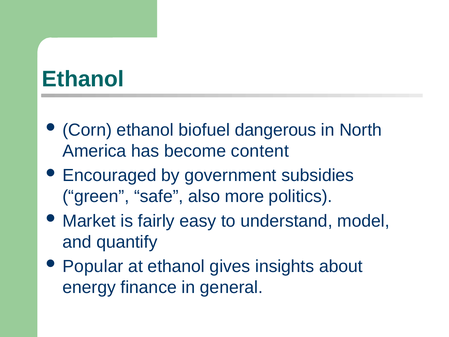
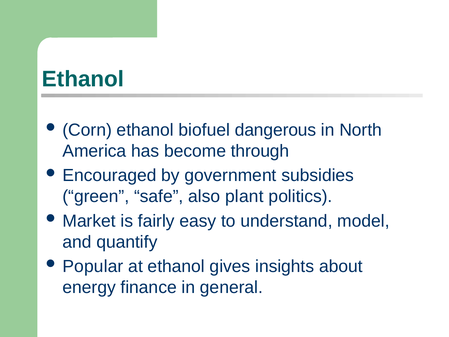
content: content -> through (260, 151)
more: more -> plant (244, 196)
